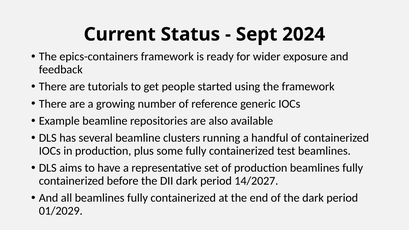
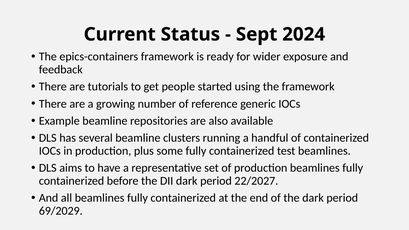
14/2027: 14/2027 -> 22/2027 (256, 181)
01/2029: 01/2029 -> 69/2029 (61, 211)
